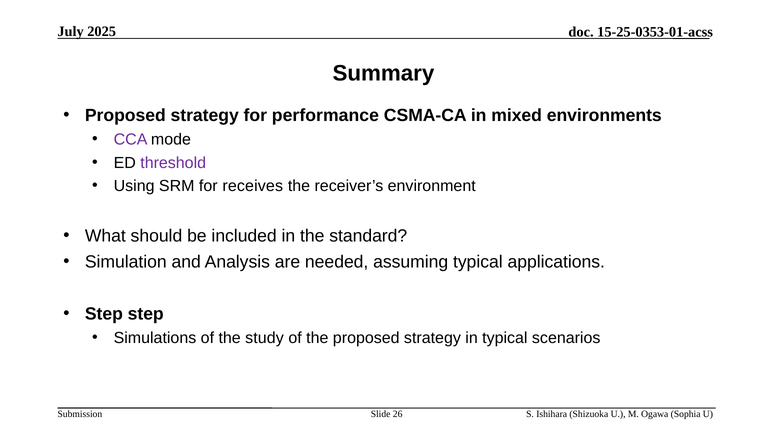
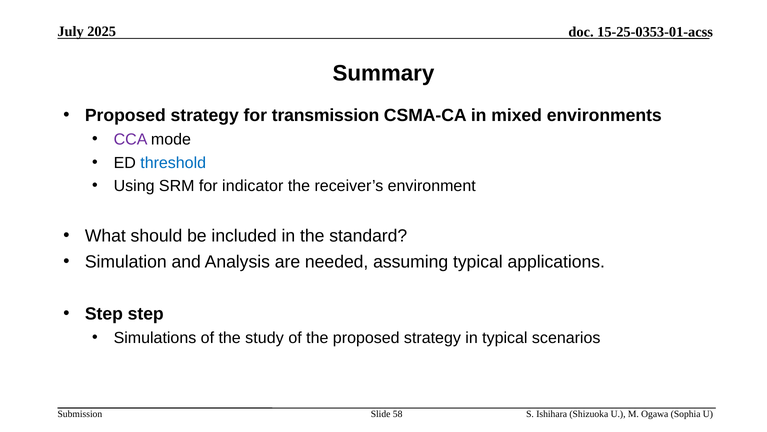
performance: performance -> transmission (326, 115)
threshold colour: purple -> blue (173, 163)
receives: receives -> indicator (253, 186)
26: 26 -> 58 (398, 414)
